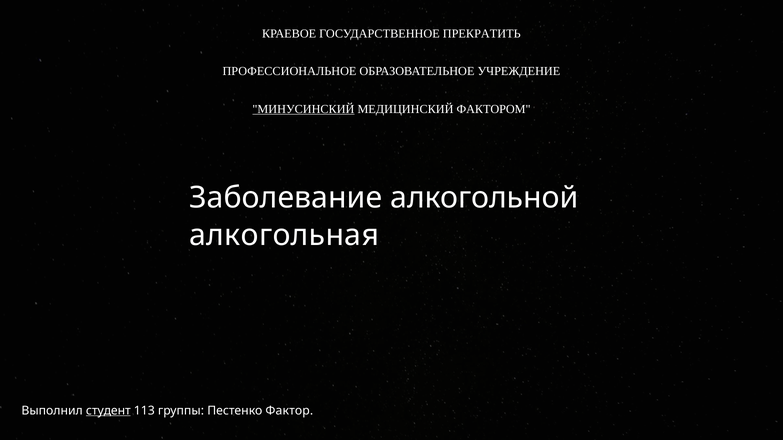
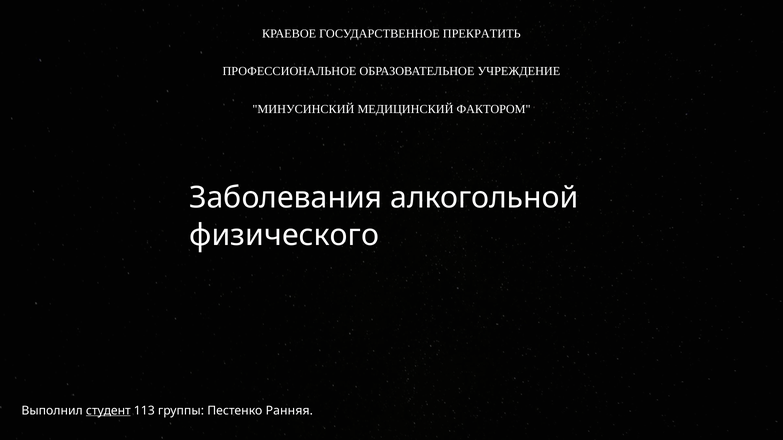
МИНУСИНСКИЙ underline: present -> none (303, 109)
Заболевание: Заболевание -> Заболевания (286, 198)
алкогольная: алкогольная -> физического (284, 236)
Фактор: Фактор -> Ранняя (289, 411)
